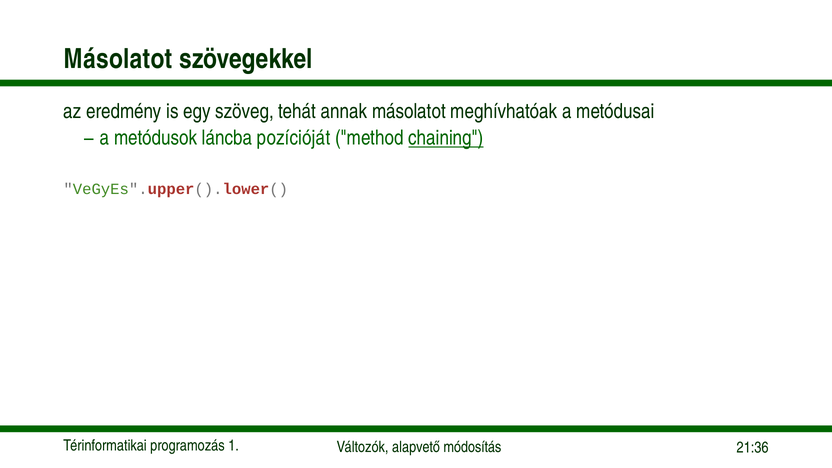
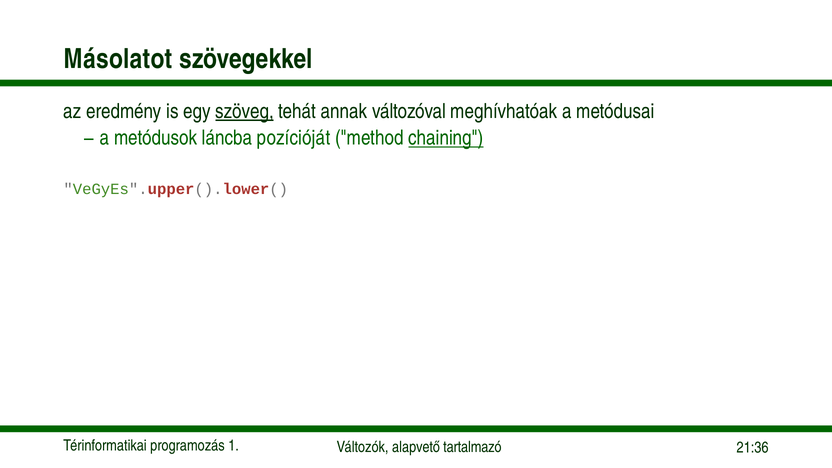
szöveg underline: none -> present (245, 111)
annak másolatot: másolatot -> változóval (409, 111)
módosítás: módosítás -> tartalmazó (472, 447)
